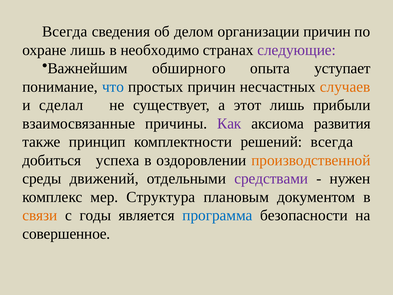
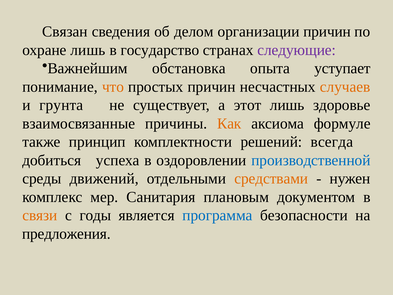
Всегда: Всегда -> Связан (65, 32)
необходимо: необходимо -> государство (160, 50)
обширного: обширного -> обстановка (189, 68)
что colour: blue -> orange (113, 87)
сделал: сделал -> грунта (61, 105)
прибыли: прибыли -> здоровье (342, 105)
Как colour: purple -> orange (229, 123)
развития: развития -> формуле (342, 123)
производственной colour: orange -> blue (311, 160)
средствами colour: purple -> orange (271, 178)
Структура: Структура -> Санитария (161, 197)
совершенное: совершенное -> предложения (66, 234)
